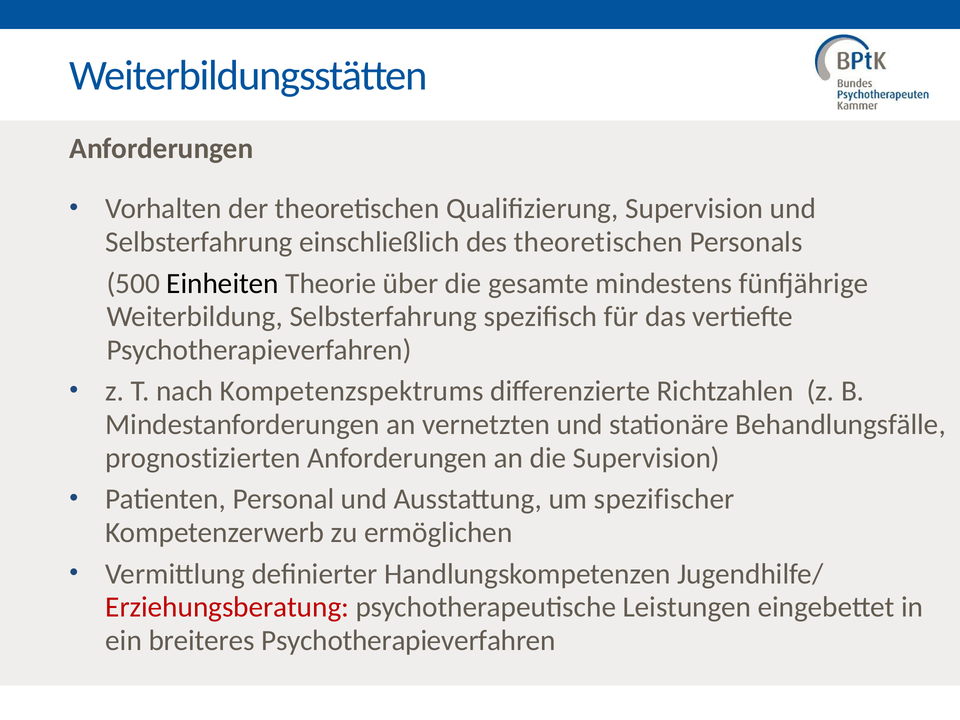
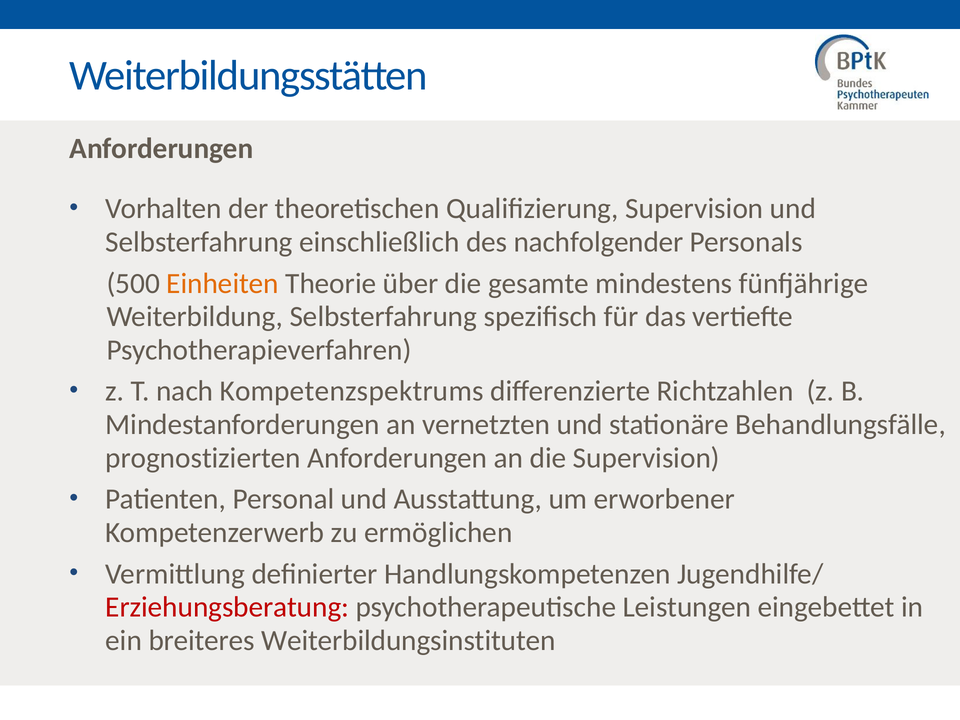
des theoretischen: theoretischen -> nachfolgender (599, 242)
Einheiten colour: black -> orange (223, 283)
spezifischer: spezifischer -> erworbener (664, 499)
breiteres Psychotherapieverfahren: Psychotherapieverfahren -> Weiterbildungsinstituten (408, 641)
